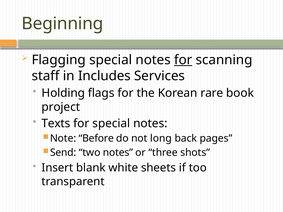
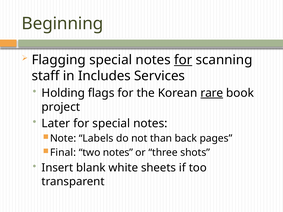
rare underline: none -> present (212, 93)
Texts: Texts -> Later (56, 124)
Before: Before -> Labels (96, 139)
long: long -> than (161, 139)
Send: Send -> Final (63, 153)
